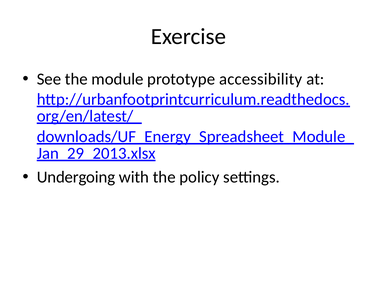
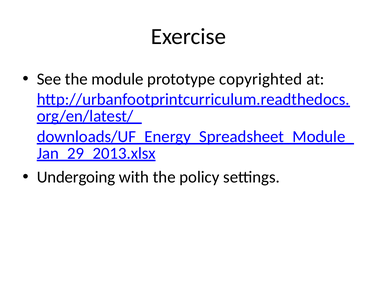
accessibility: accessibility -> copyrighted (261, 79)
